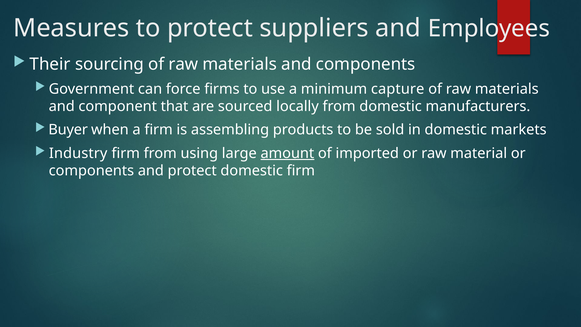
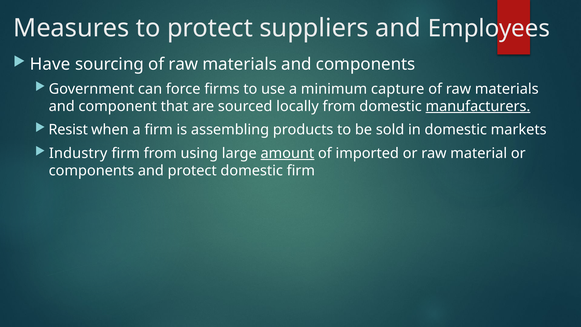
Their: Their -> Have (50, 64)
manufacturers underline: none -> present (478, 106)
Buyer: Buyer -> Resist (68, 130)
